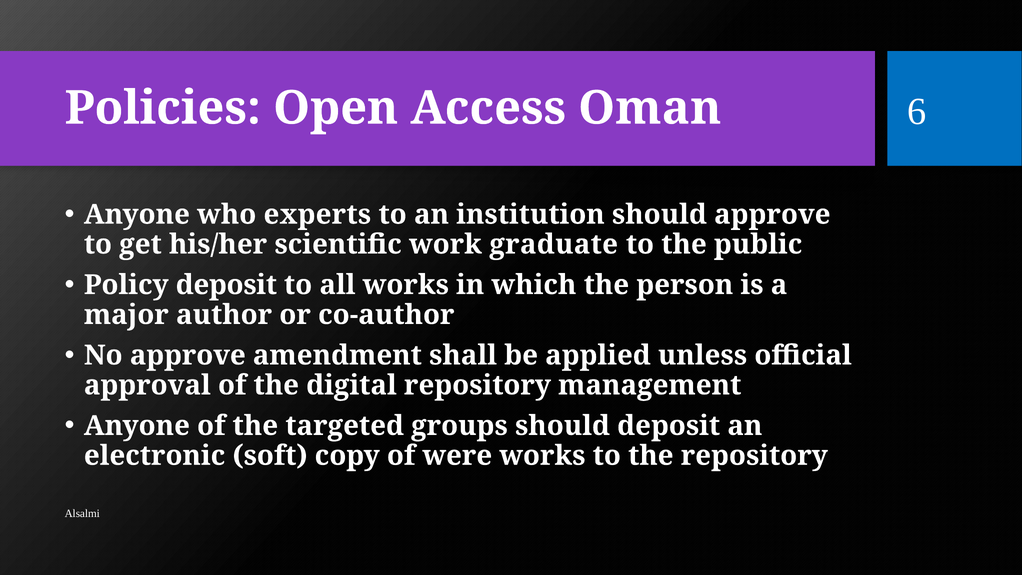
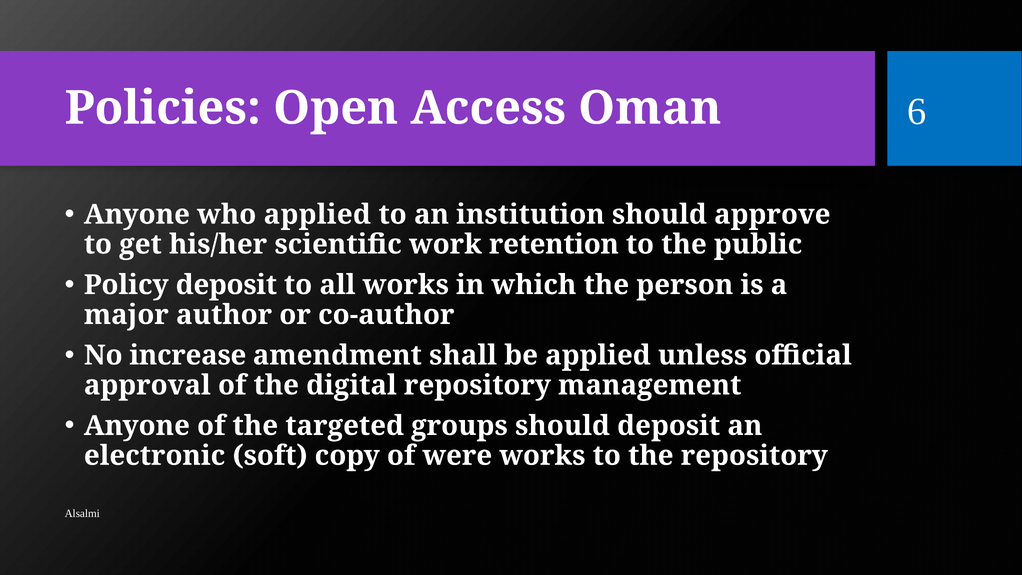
who experts: experts -> applied (317, 214)
graduate: graduate -> retention (554, 244)
No approve: approve -> increase (188, 355)
